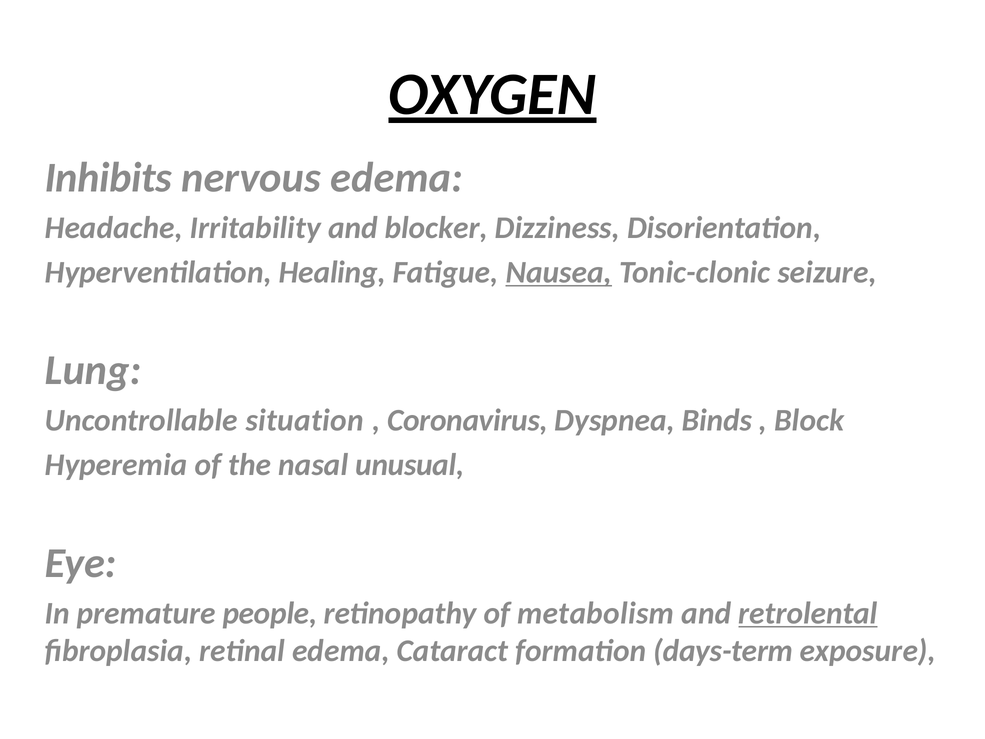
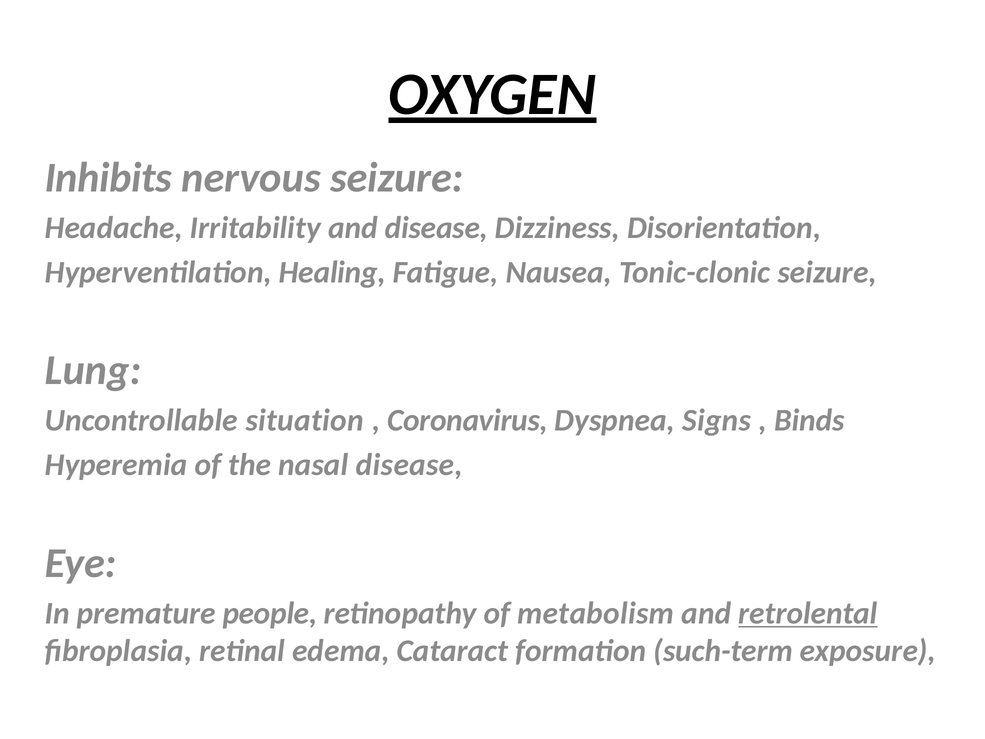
nervous edema: edema -> seizure (397, 178)
and blocker: blocker -> disease (436, 228)
Nausea underline: present -> none (559, 272)
Binds: Binds -> Signs (717, 420)
Block: Block -> Binds (809, 420)
nasal unusual: unusual -> disease (409, 465)
days-term: days-term -> such-term (723, 651)
